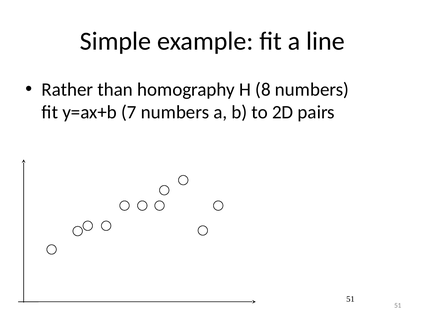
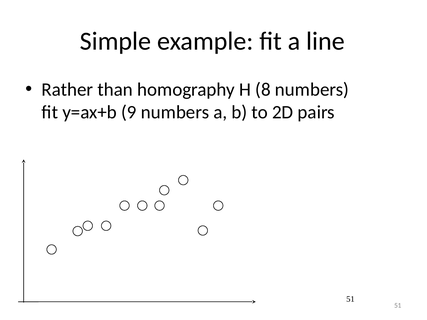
7: 7 -> 9 (129, 112)
